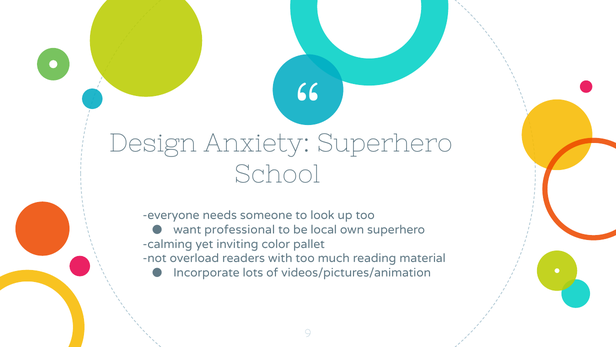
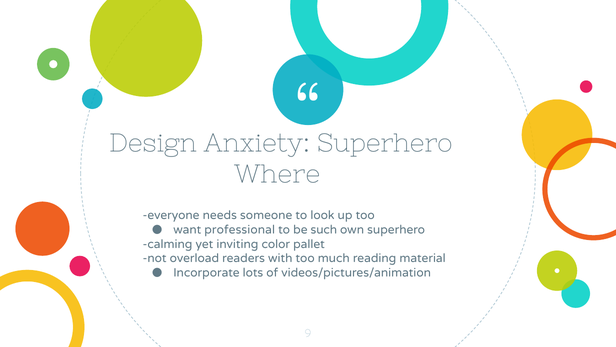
School: School -> Where (277, 174)
local: local -> such (324, 229)
